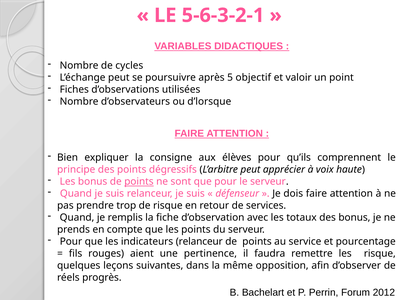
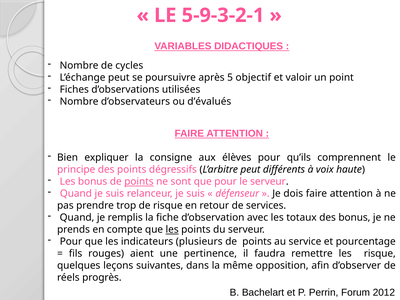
5-6-3-2-1: 5-6-3-2-1 -> 5-9-3-2-1 (223, 15)
d’lorsque: d’lorsque -> d’évalués (209, 101)
apprécier: apprécier -> différents (284, 170)
les underline: none -> present (172, 230)
indicateurs relanceur: relanceur -> plusieurs (199, 242)
